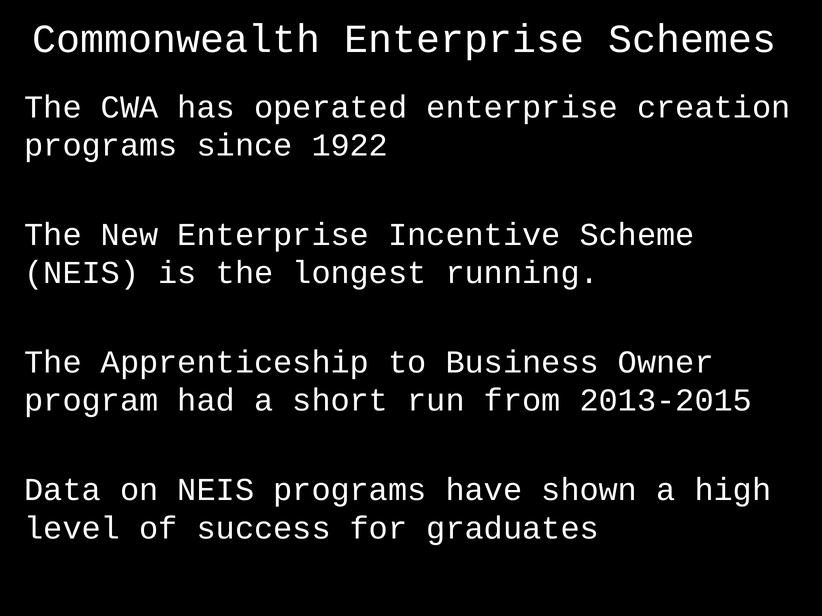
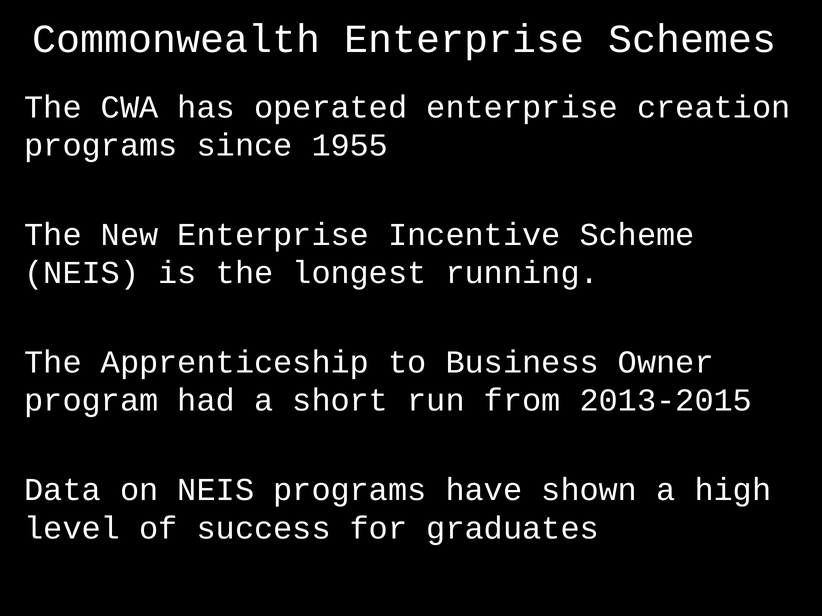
1922: 1922 -> 1955 (350, 145)
